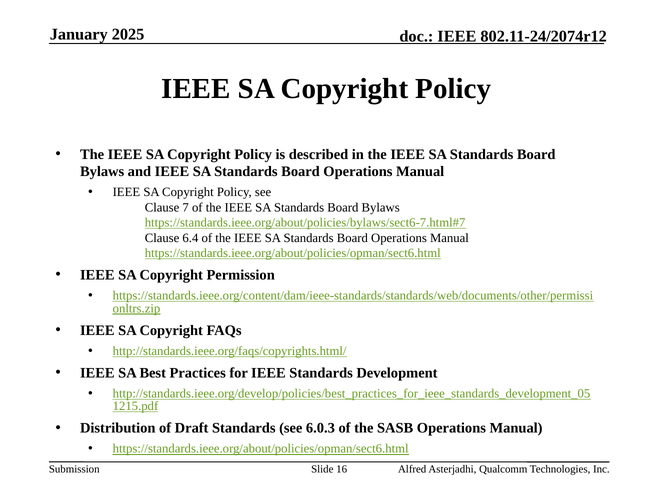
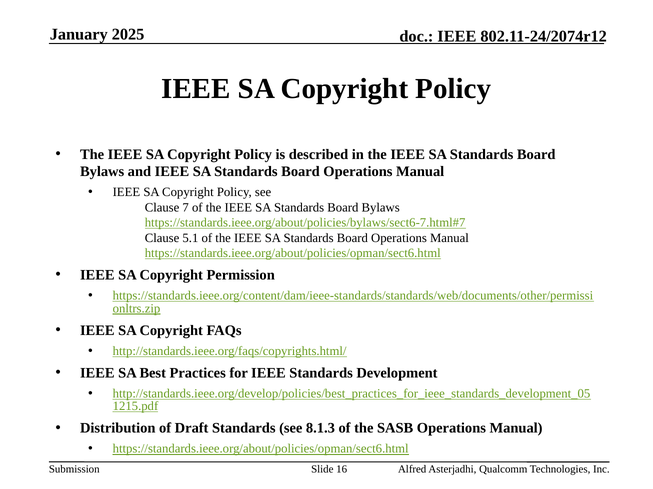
6.4: 6.4 -> 5.1 (190, 238)
6.0.3: 6.0.3 -> 8.1.3 (320, 429)
